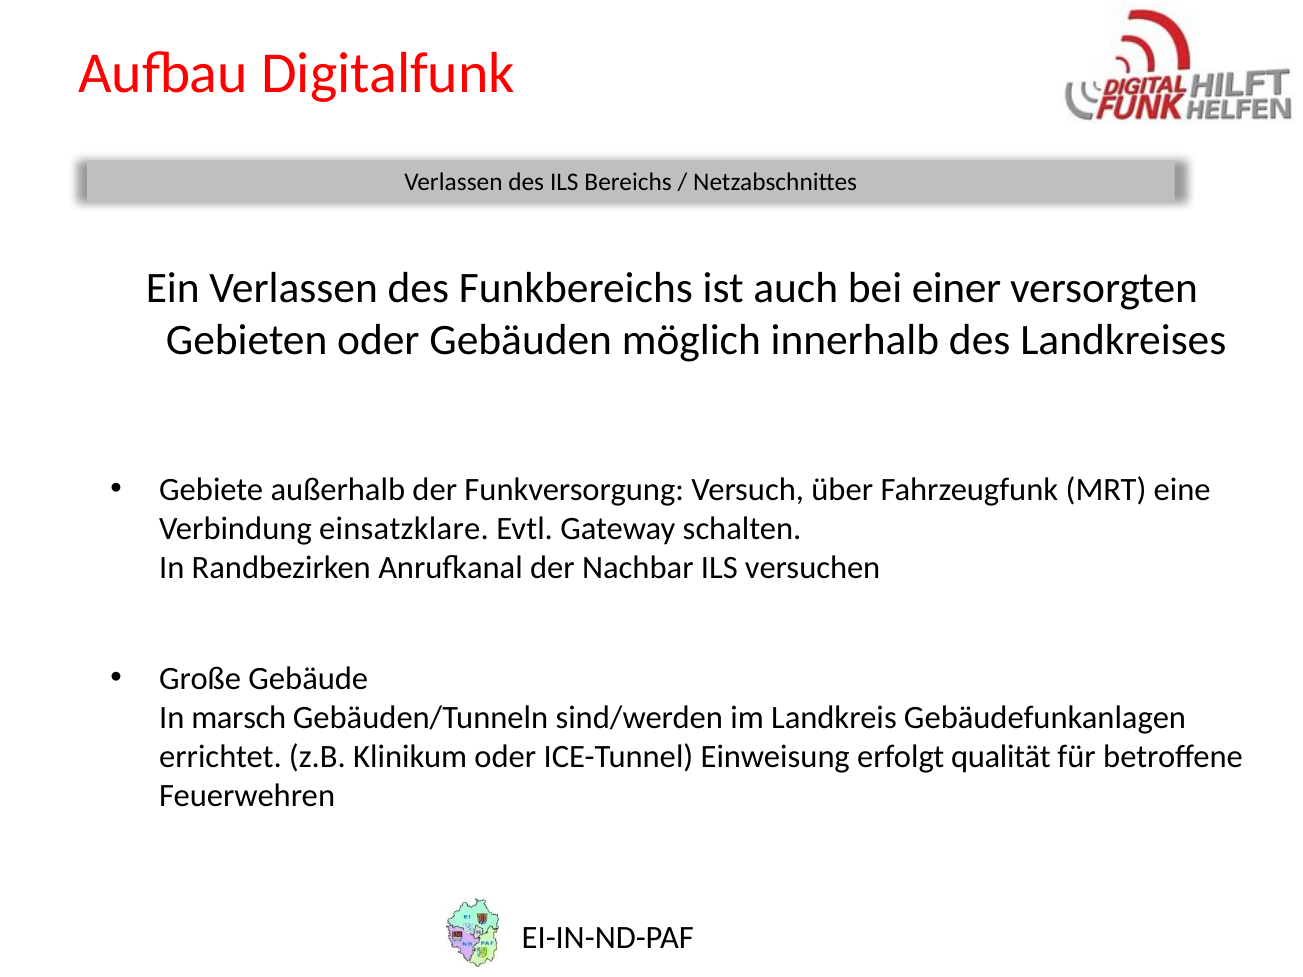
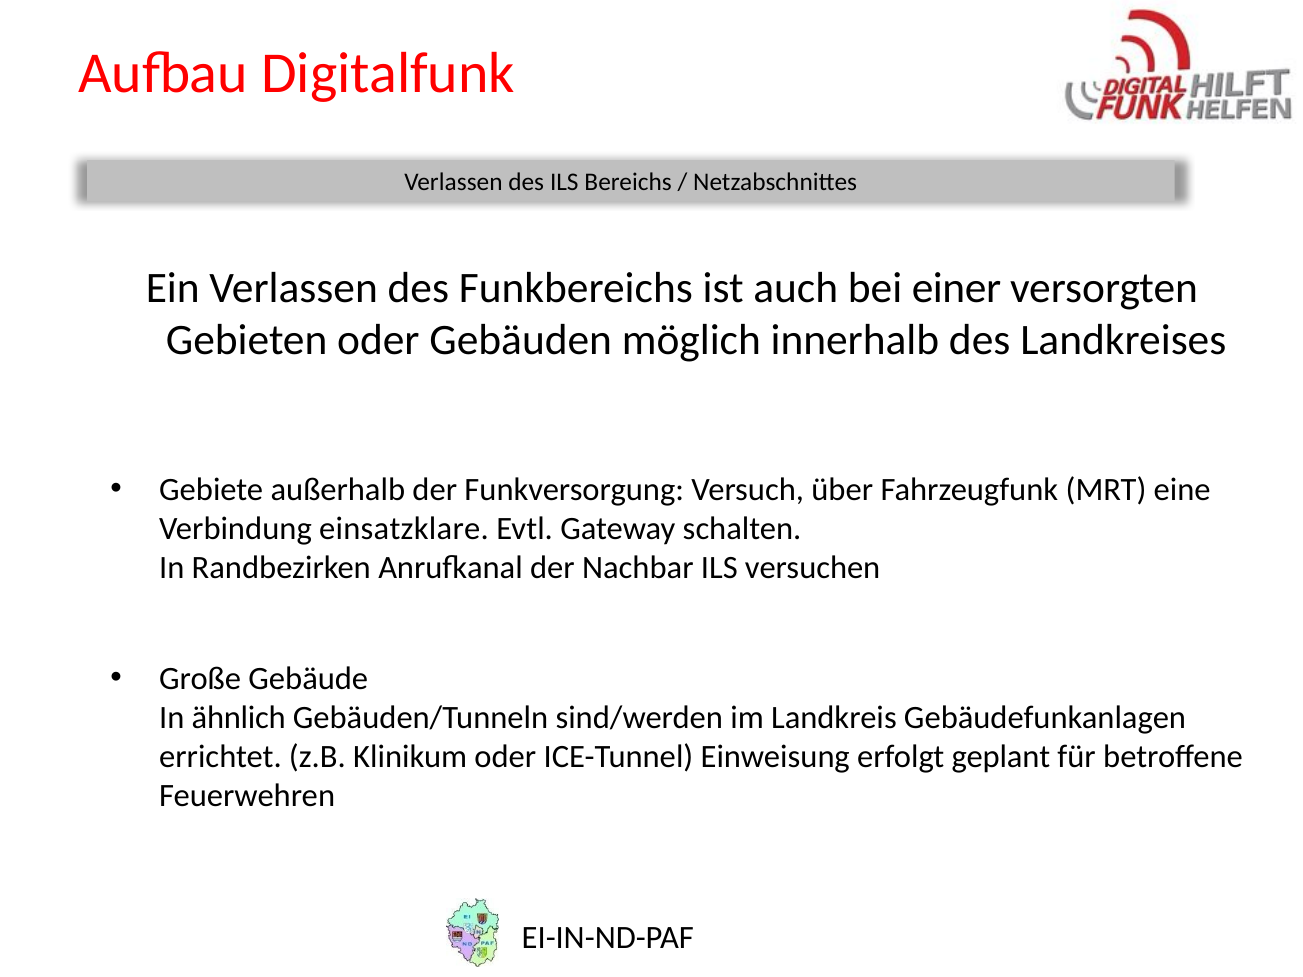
marsch: marsch -> ähnlich (239, 718)
qualität: qualität -> geplant (1001, 757)
